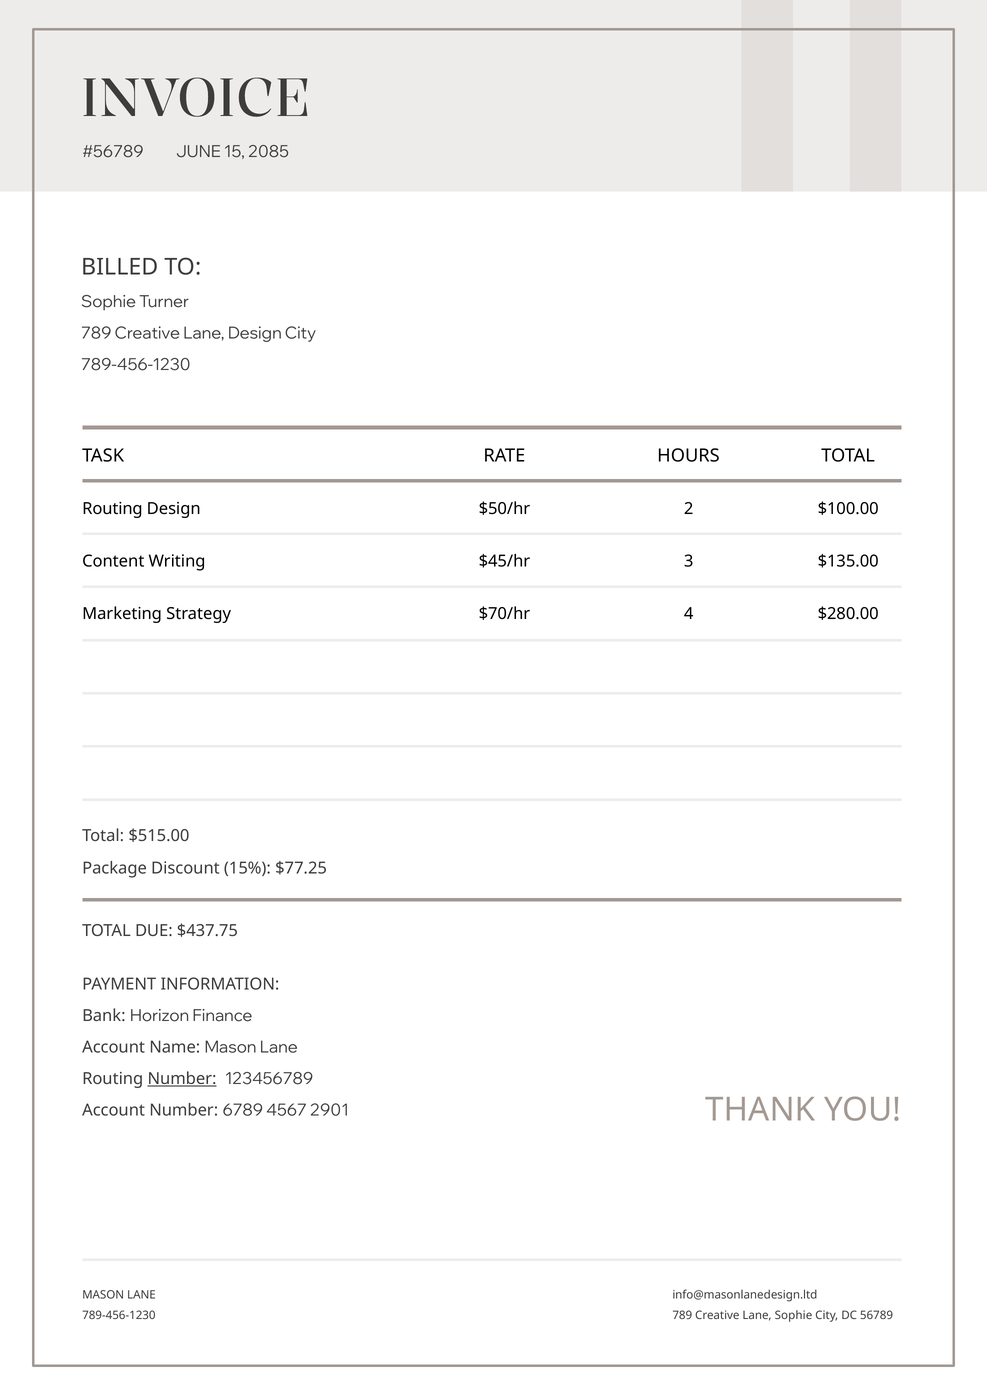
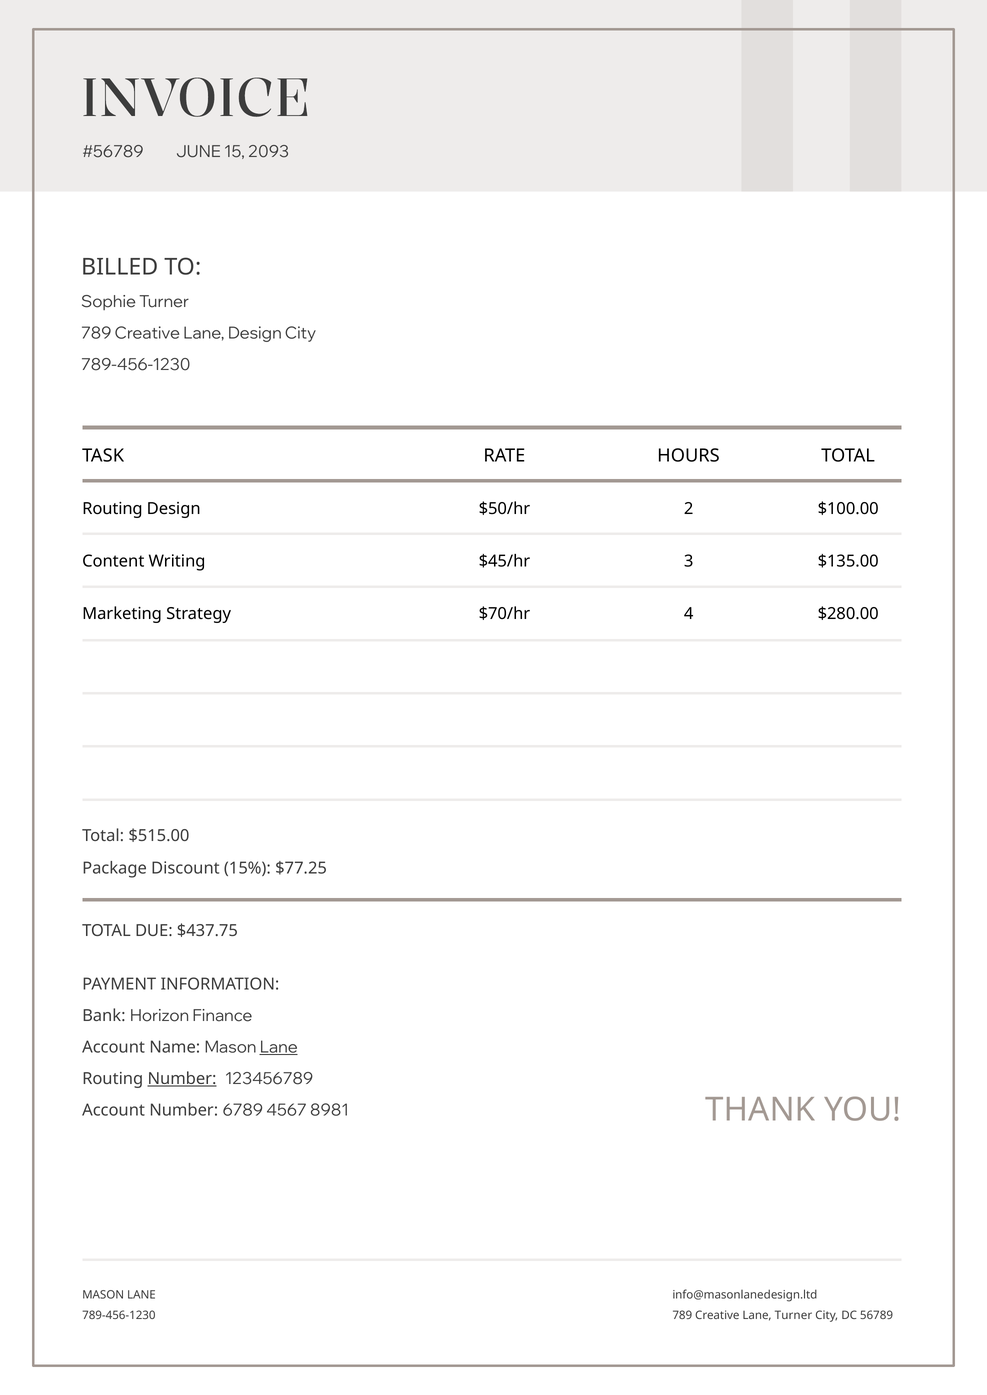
2085: 2085 -> 2093 (269, 152)
Lane underline: none -> present (279, 1048)
2901: 2901 -> 8981 (329, 1111)
Lane Sophie: Sophie -> Turner (793, 1316)
